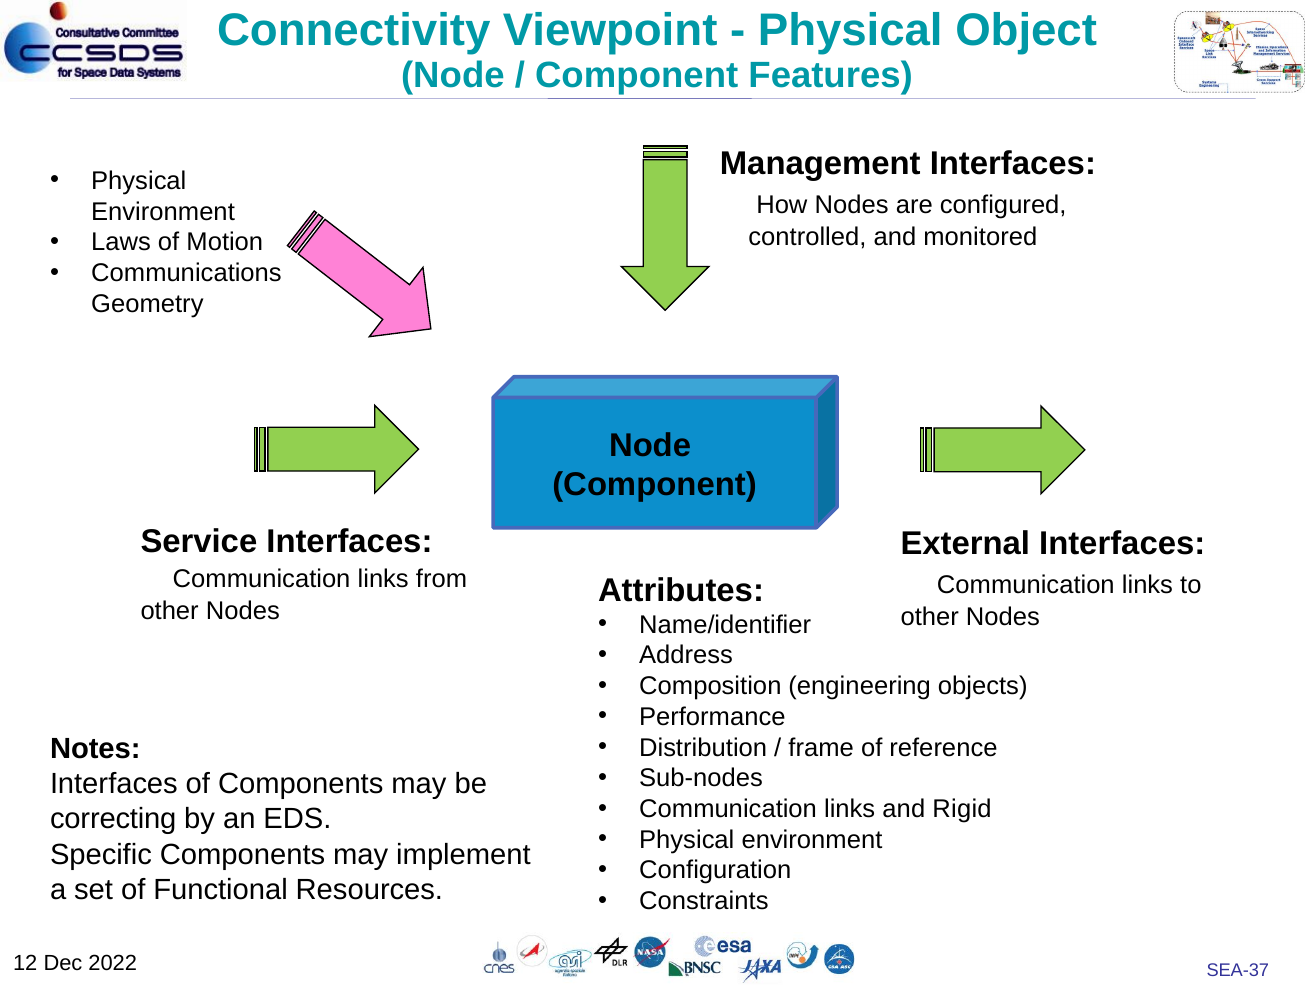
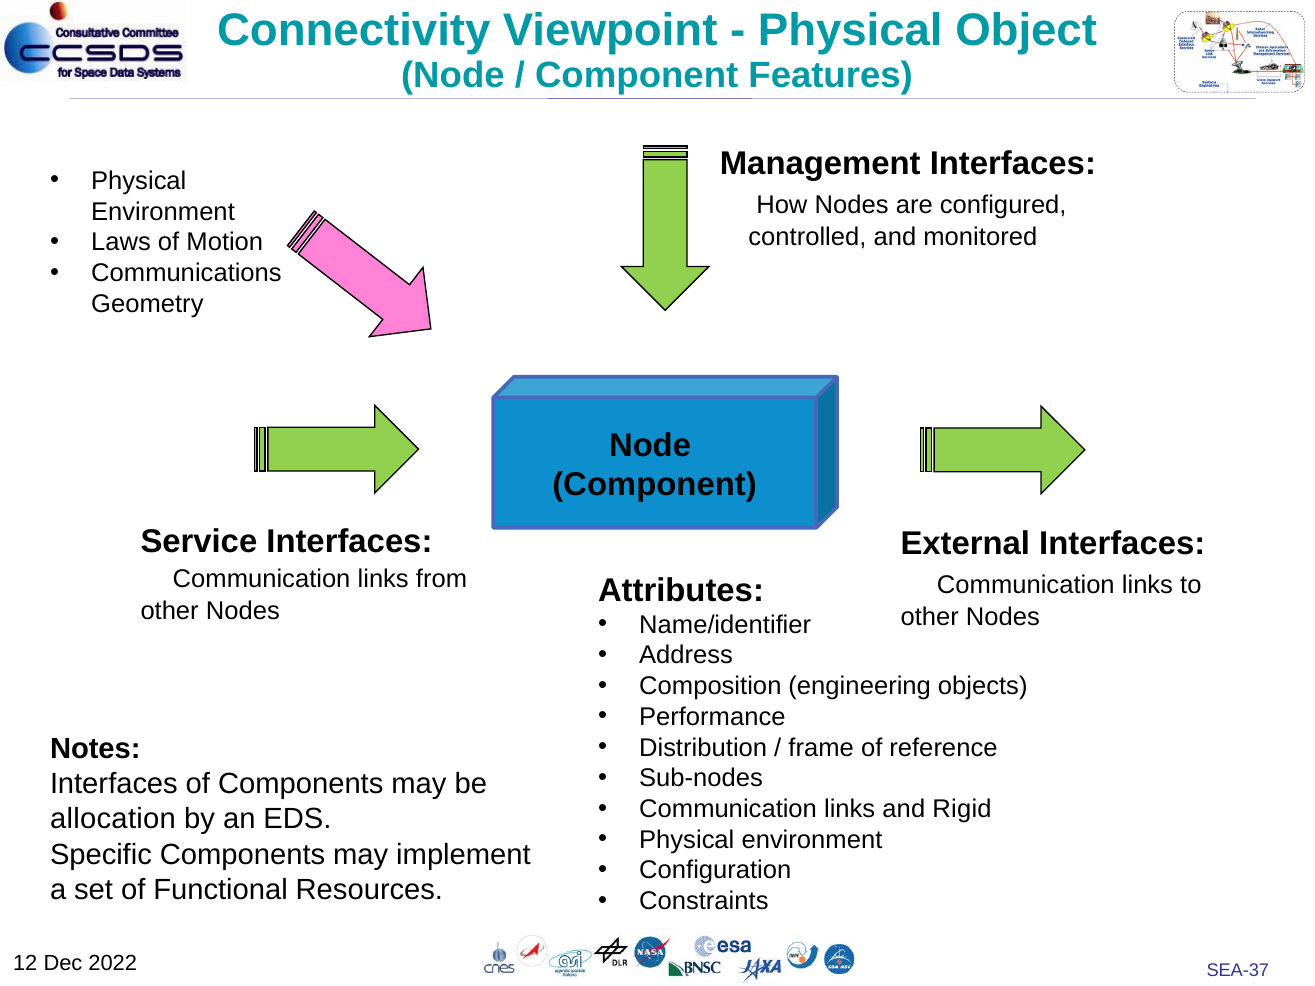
correcting: correcting -> allocation (113, 820)
